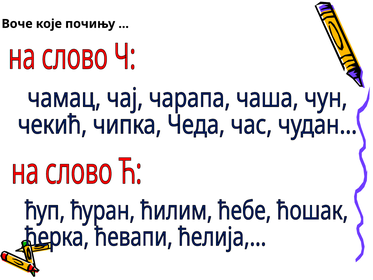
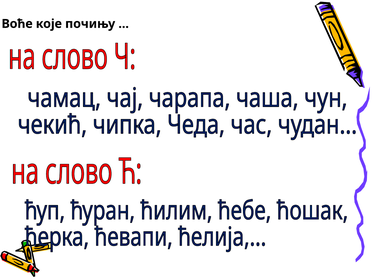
Воче: Воче -> Воће (17, 24)
